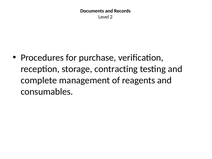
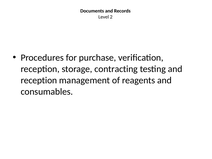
complete: complete -> reception (39, 80)
